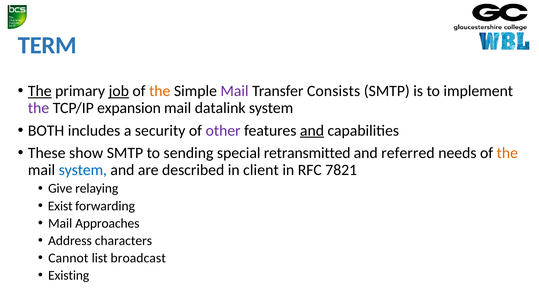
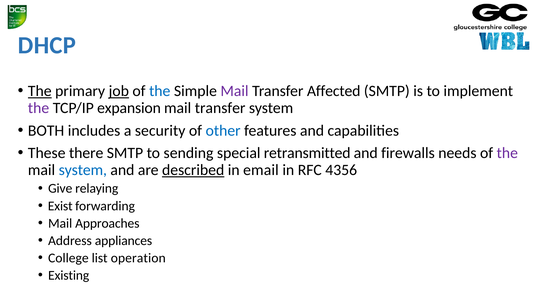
TERM: TERM -> DHCP (47, 45)
the colour: orange -> blue (160, 91)
Consists: Consists -> Affected (334, 91)
datalink: datalink -> transfer (220, 108)
other colour: purple -> blue (223, 131)
and underline: present -> none (312, 131)
show: show -> there (86, 153)
referred: referred -> firewalls (408, 153)
the colour: orange -> purple (507, 153)
described underline: none -> present (193, 170)
client: client -> email (261, 170)
7821: 7821 -> 4356 (341, 170)
characters: characters -> appliances (124, 241)
Cannot: Cannot -> College (68, 258)
broadcast: broadcast -> operation (138, 258)
